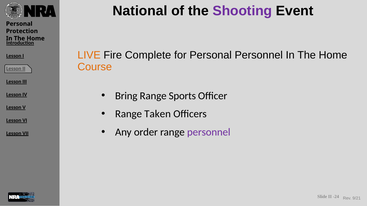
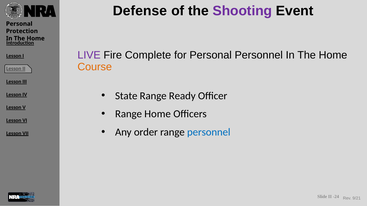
National: National -> Defense (140, 11)
LIVE colour: orange -> purple (89, 55)
Bring: Bring -> State (126, 96)
Sports: Sports -> Ready (182, 96)
Range Taken: Taken -> Home (158, 114)
personnel colour: purple -> blue (209, 132)
